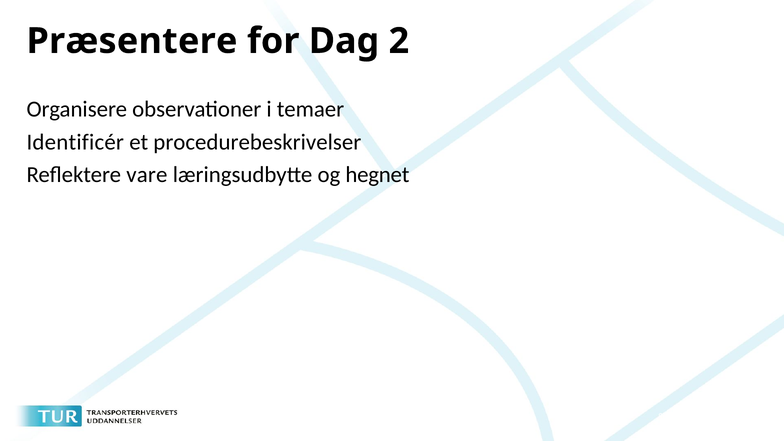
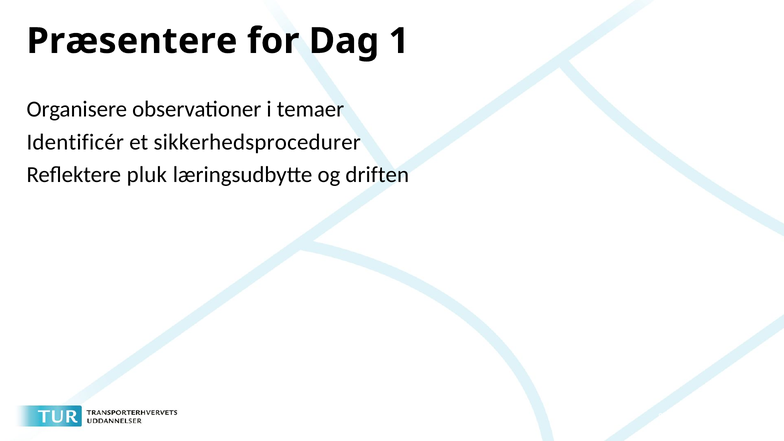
2: 2 -> 1 (399, 41)
procedurebeskrivelser: procedurebeskrivelser -> sikkerhedsprocedurer (257, 142)
vare: vare -> pluk (147, 175)
hegnet: hegnet -> driften (377, 175)
